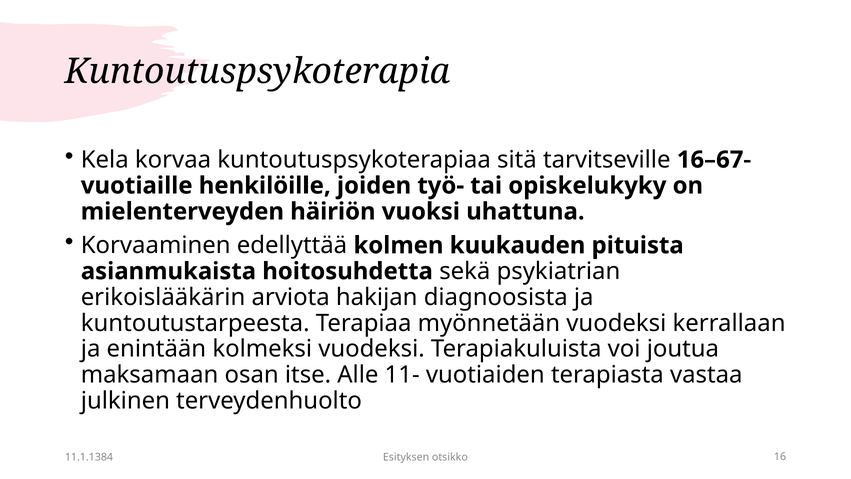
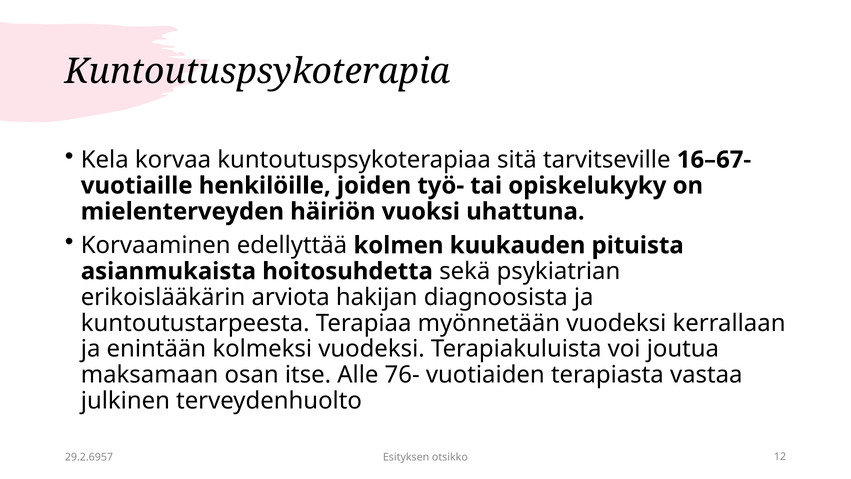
11-: 11- -> 76- (402, 375)
11.1.1384: 11.1.1384 -> 29.2.6957 (89, 457)
16: 16 -> 12 (780, 456)
